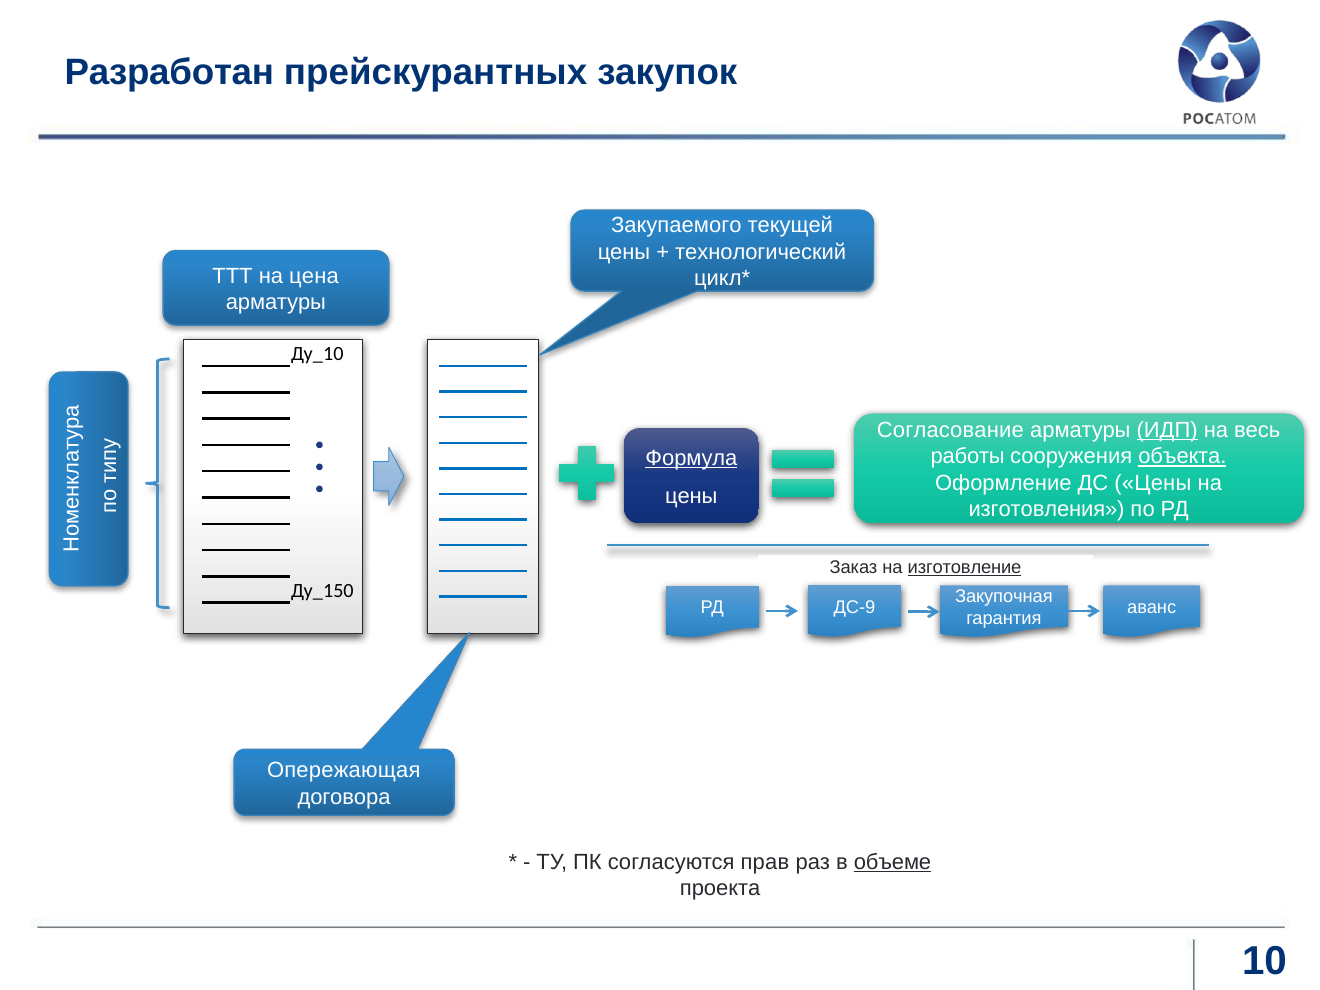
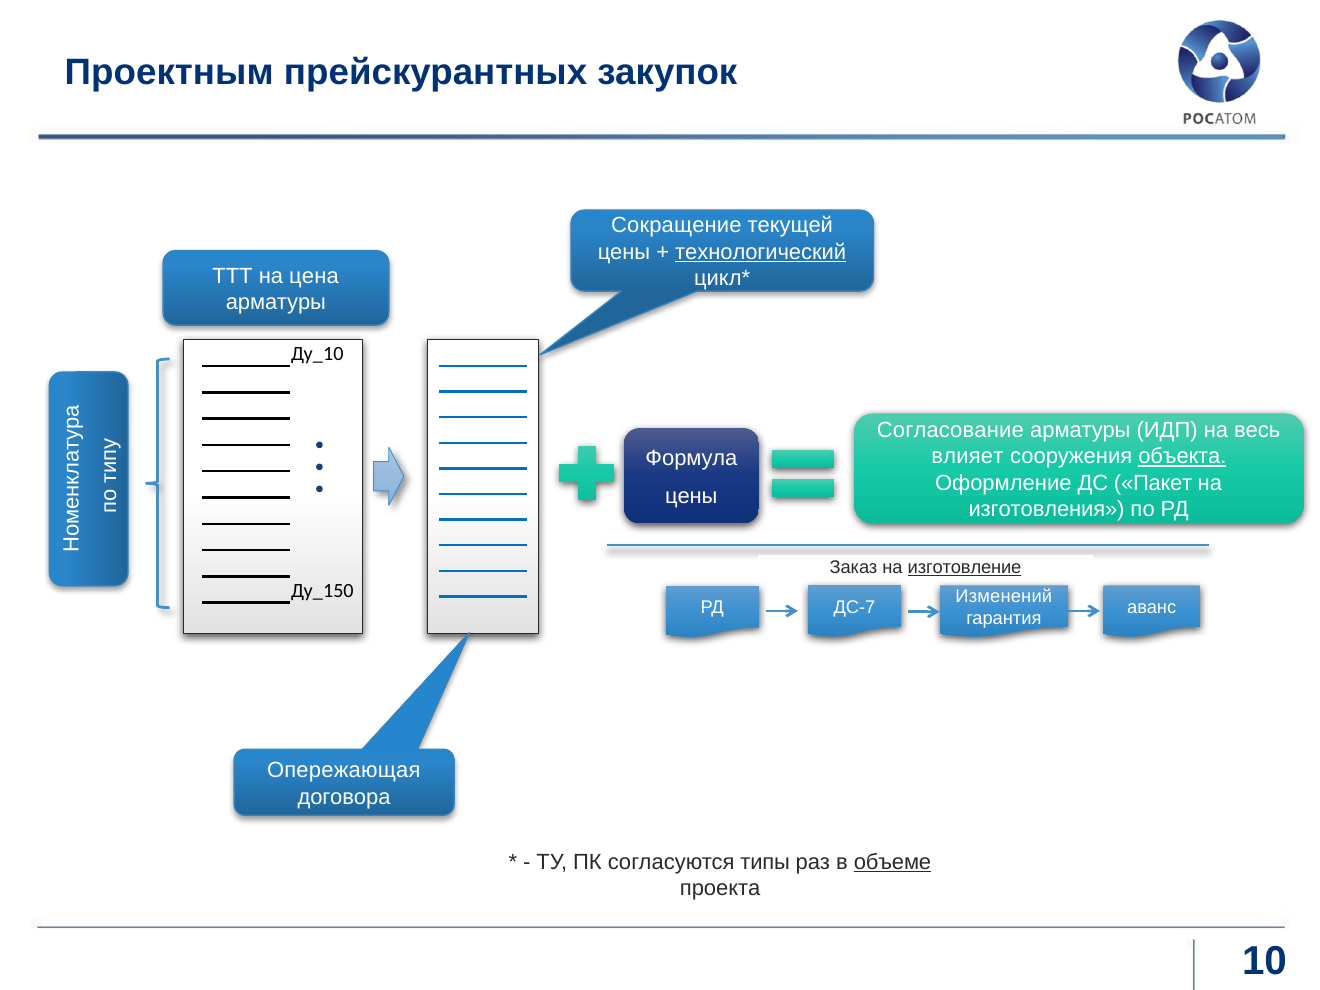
Разработан: Разработан -> Проектным (169, 72)
Закупаемого: Закупаемого -> Сокращение (676, 226)
технологический underline: none -> present (761, 252)
ИДП underline: present -> none (1167, 430)
работы: работы -> влияет (967, 457)
Формула underline: present -> none (691, 458)
ДС Цены: Цены -> Пакет (1153, 483)
Закупочная: Закупочная -> Изменений (1004, 596)
ДС-9: ДС-9 -> ДС-7 (854, 607)
прав: прав -> типы (765, 862)
